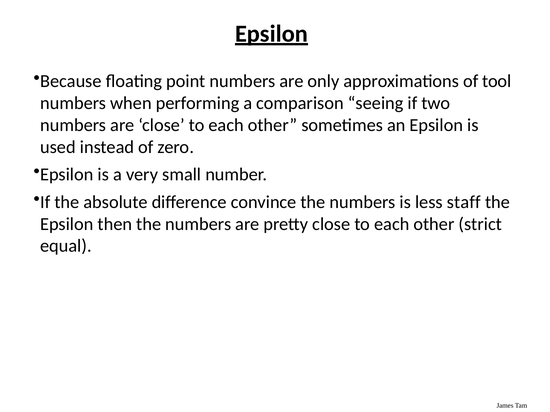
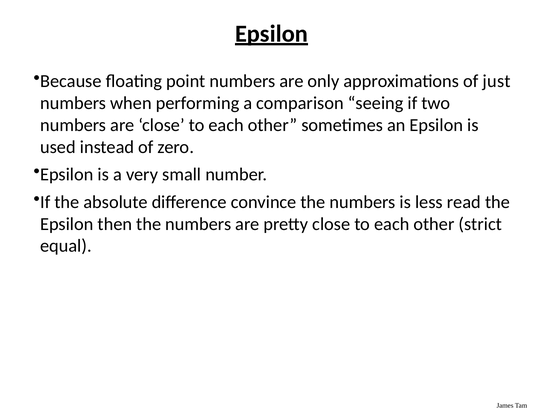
tool: tool -> just (497, 81)
staff: staff -> read (464, 202)
